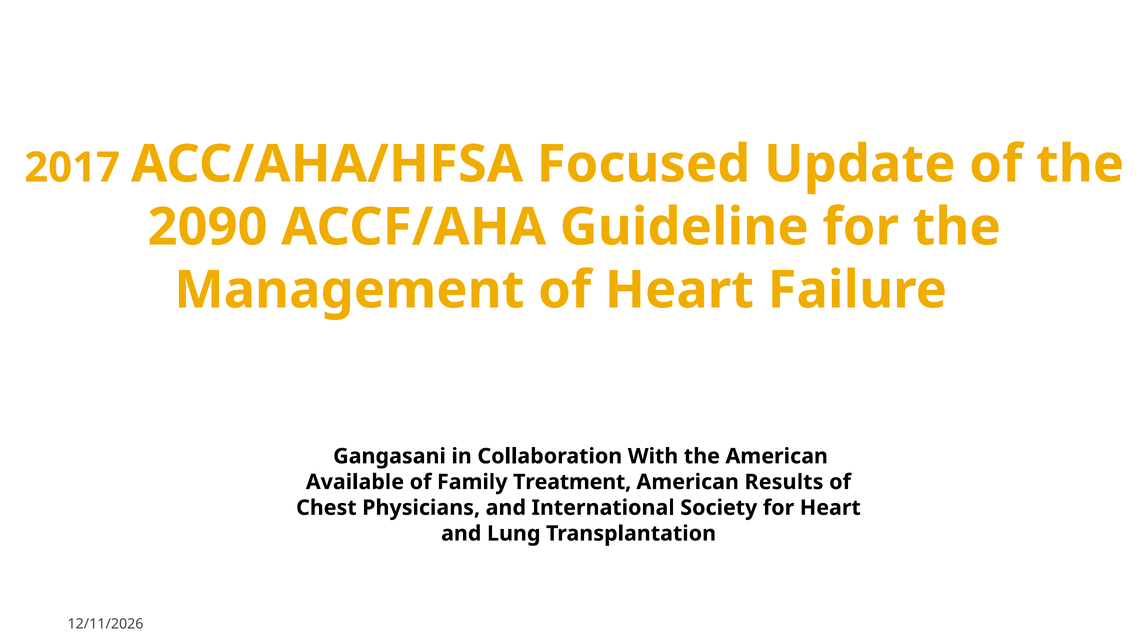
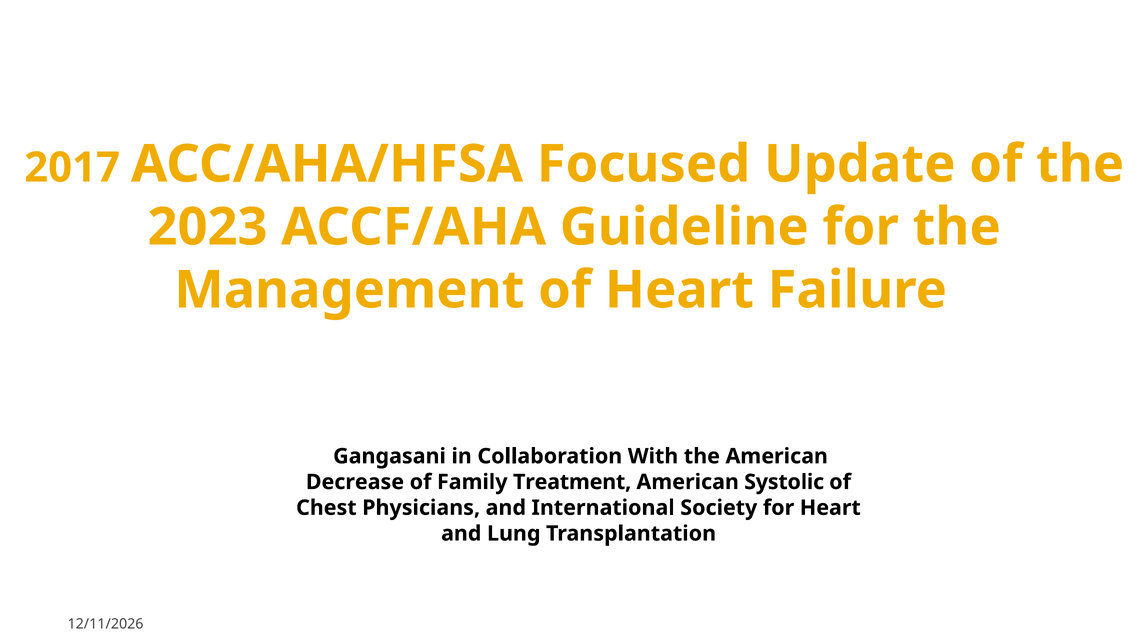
2090: 2090 -> 2023 (208, 227)
Available: Available -> Decrease (355, 482)
Results: Results -> Systolic (784, 482)
